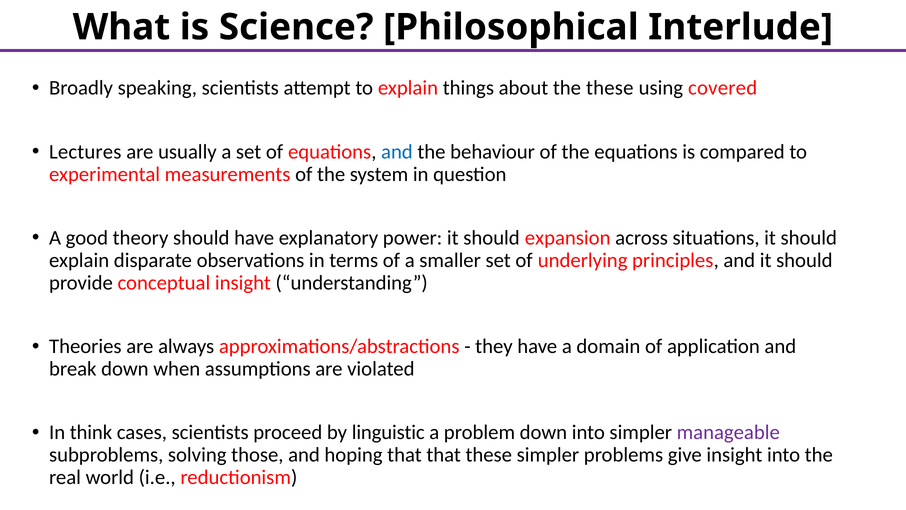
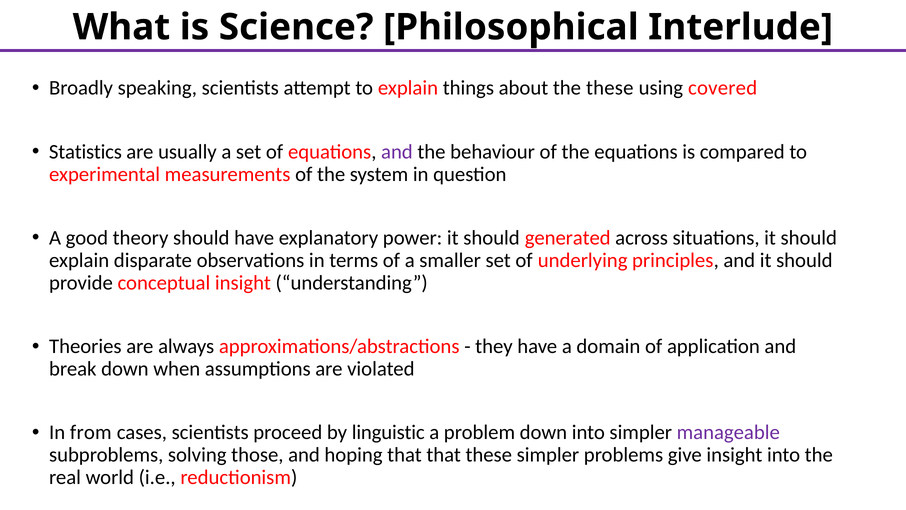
Lectures: Lectures -> Statistics (85, 152)
and colour: blue -> purple (397, 152)
expansion: expansion -> generated (568, 238)
think: think -> from (91, 432)
